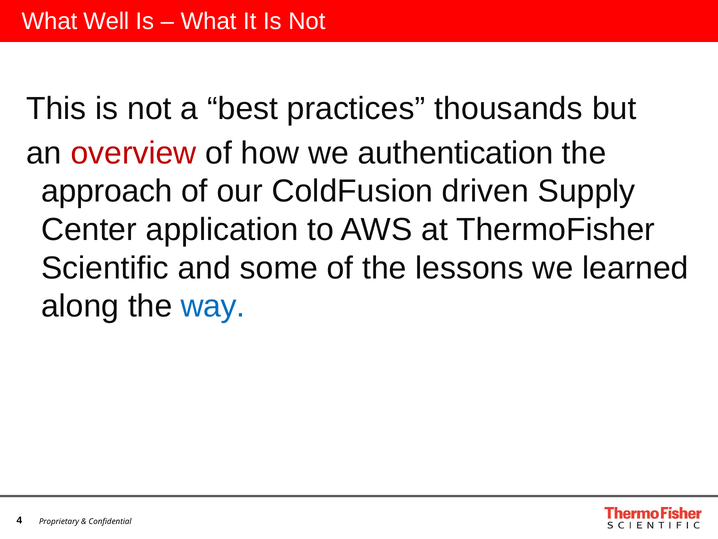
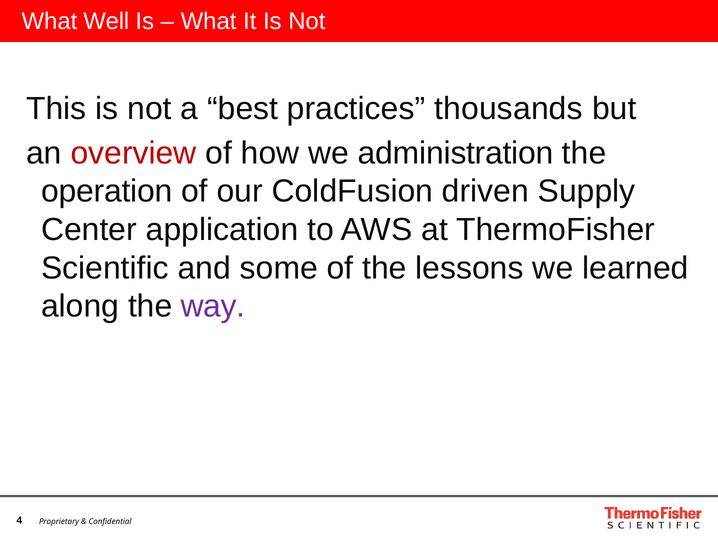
authentication: authentication -> administration (456, 153)
approach: approach -> operation (107, 191)
way colour: blue -> purple (213, 306)
